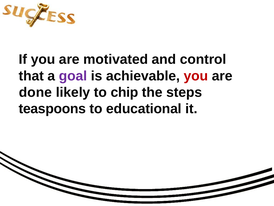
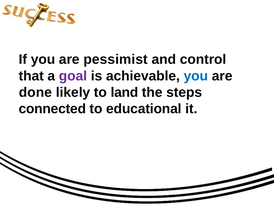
motivated: motivated -> pessimist (116, 59)
you colour: red -> blue (196, 76)
chip: chip -> land (124, 92)
teaspoons: teaspoons -> connected (52, 109)
